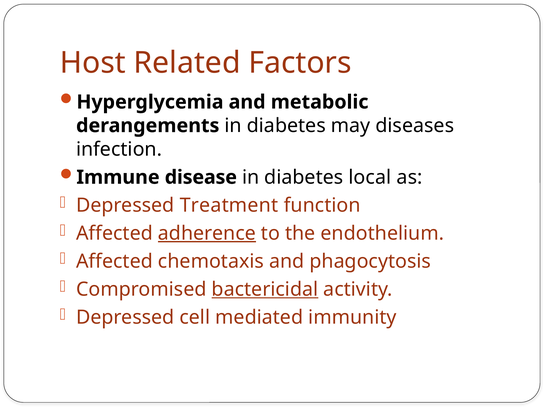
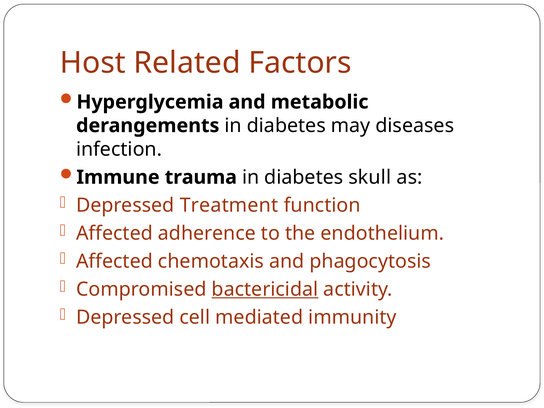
disease: disease -> trauma (201, 177)
local: local -> skull (370, 177)
adherence underline: present -> none (207, 233)
